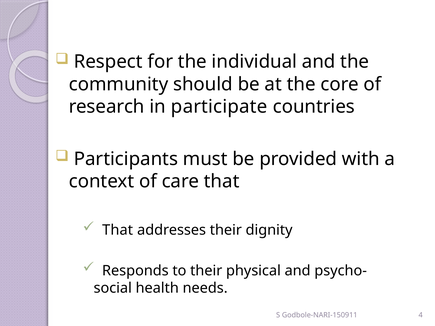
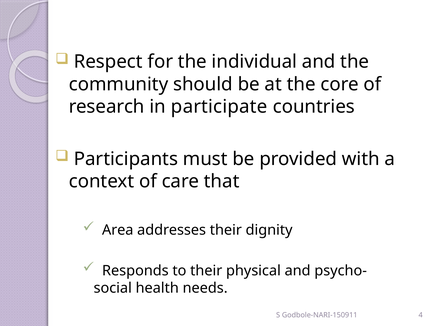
That: That -> Area (118, 230)
